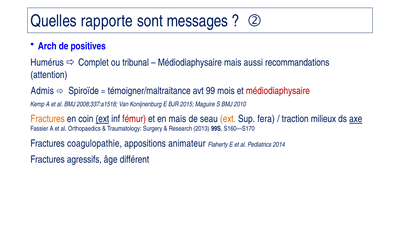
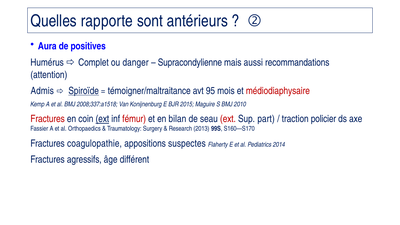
messages: messages -> antérieurs (197, 21)
Arch: Arch -> Aura (47, 46)
tribunal: tribunal -> danger (136, 62)
Médiodiaphysaire: Médiodiaphysaire -> Supracondylienne (190, 62)
Spiroïde underline: none -> present (84, 91)
99: 99 -> 95 (210, 91)
Fractures colour: orange -> red (48, 119)
en mais: mais -> bilan (177, 119)
ext colour: orange -> red (228, 119)
fera: fera -> part (266, 119)
milieux: milieux -> policier (323, 119)
axe underline: present -> none (356, 119)
animateur: animateur -> suspectes (187, 143)
